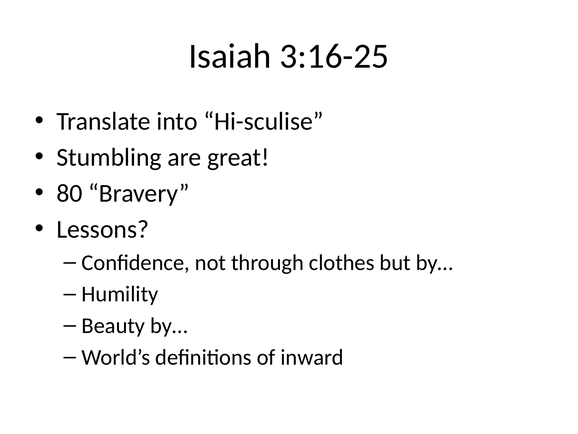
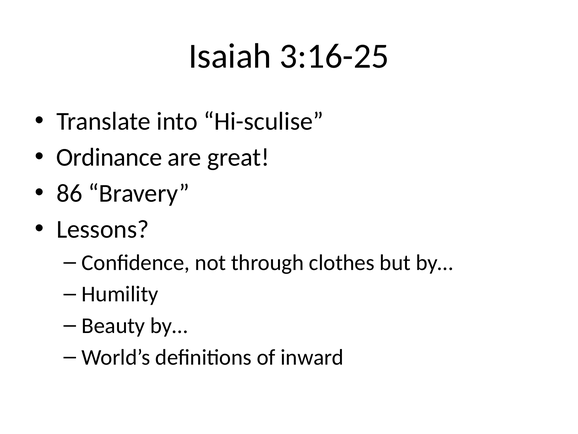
Stumbling: Stumbling -> Ordinance (109, 157)
80: 80 -> 86 (69, 193)
